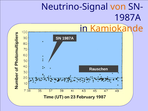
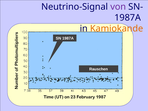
von colour: orange -> purple (118, 7)
